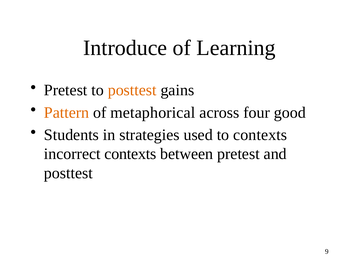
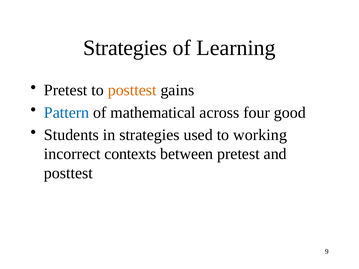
Introduce: Introduce -> Strategies (125, 48)
Pattern colour: orange -> blue (67, 113)
metaphorical: metaphorical -> mathematical (153, 113)
to contexts: contexts -> working (260, 135)
